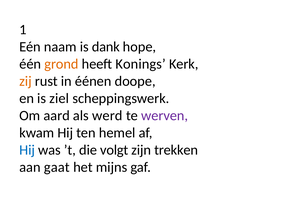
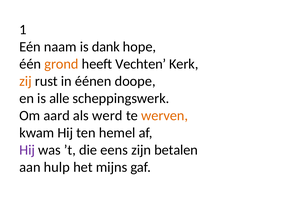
Konings: Konings -> Vechten (141, 64)
ziel: ziel -> alle (59, 98)
werven colour: purple -> orange (165, 116)
Hij colour: blue -> purple (27, 150)
volgt: volgt -> eens (114, 150)
trekken: trekken -> betalen (176, 150)
gaat: gaat -> hulp (57, 167)
